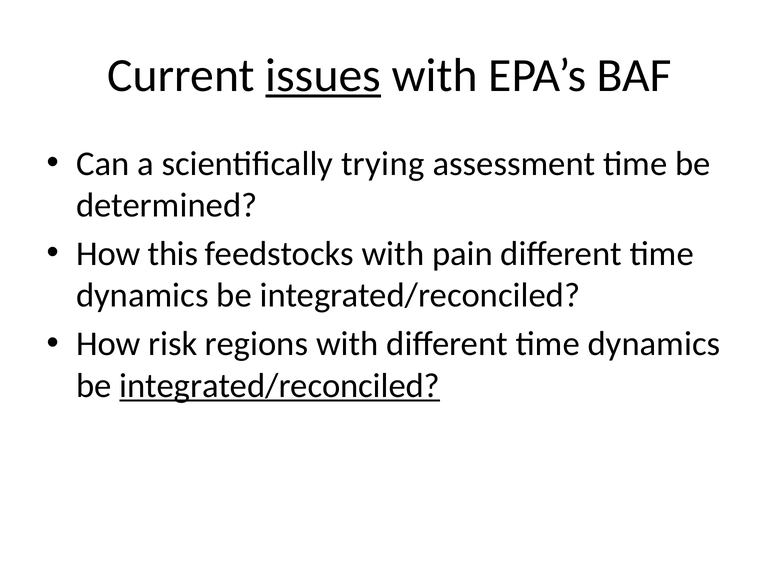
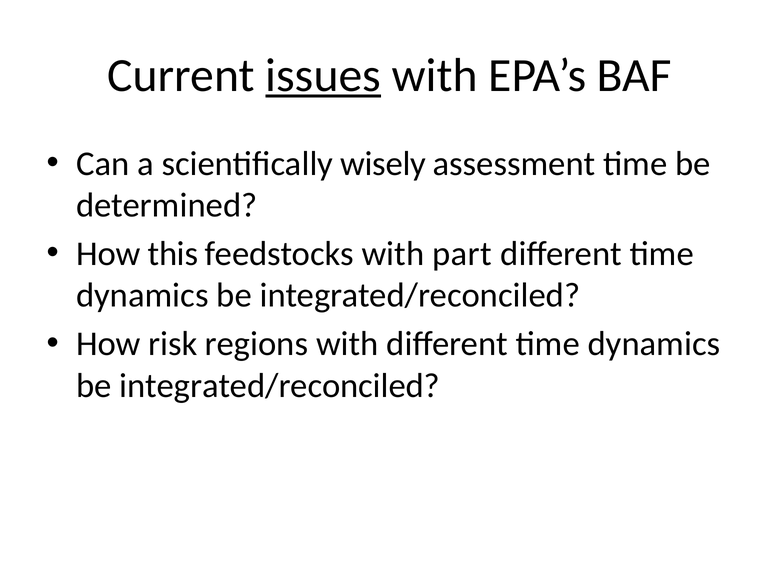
trying: trying -> wisely (383, 164)
pain: pain -> part (462, 254)
integrated/reconciled underline: present -> none (280, 386)
